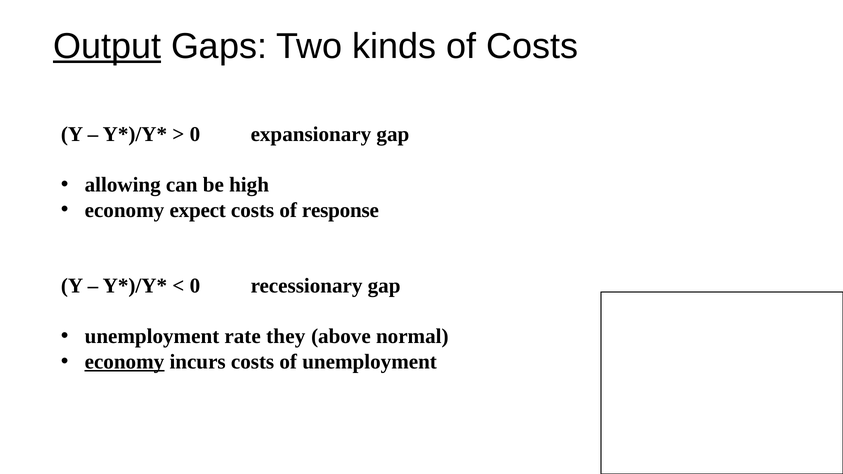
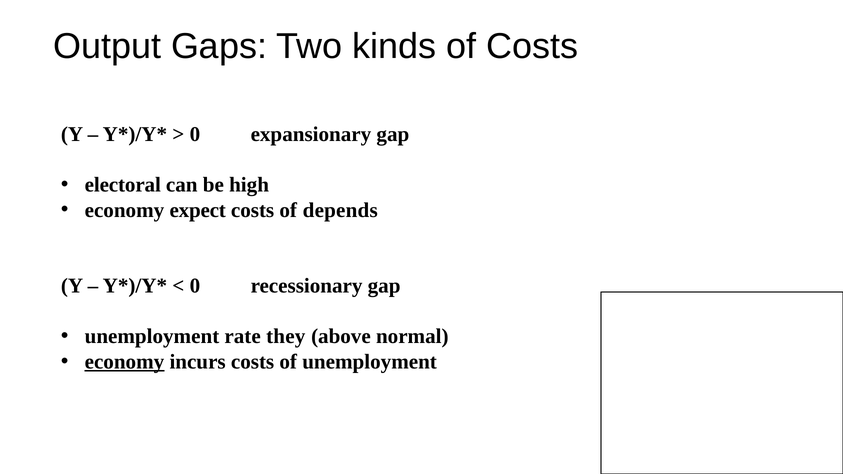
Output underline: present -> none (107, 46)
allowing: allowing -> electoral (123, 185)
response: response -> depends (340, 210)
